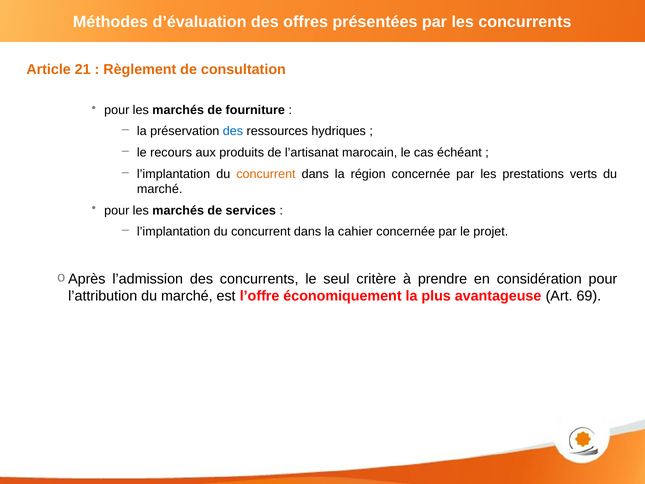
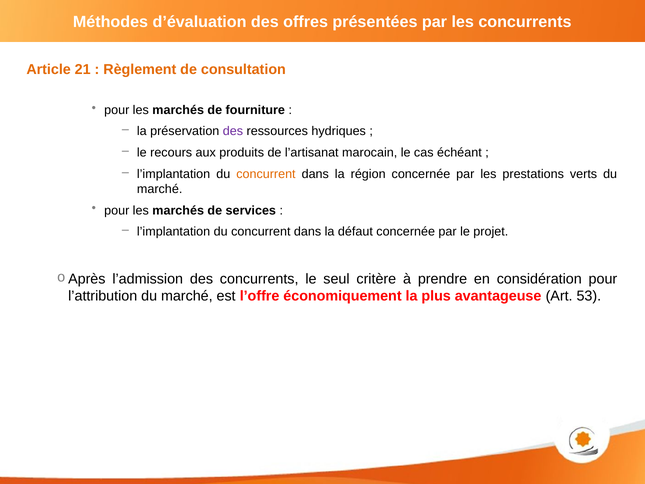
des colour: blue -> purple (233, 131)
cahier: cahier -> défaut (355, 232)
69: 69 -> 53 (589, 296)
